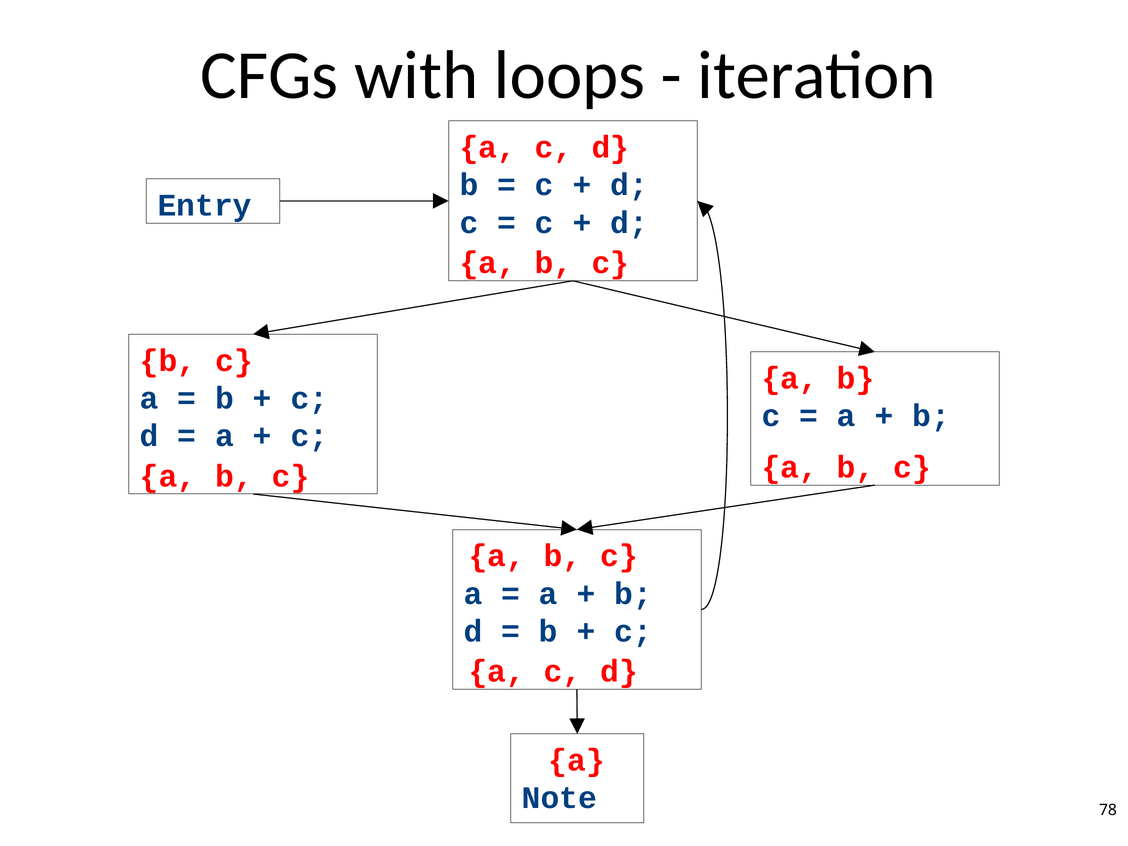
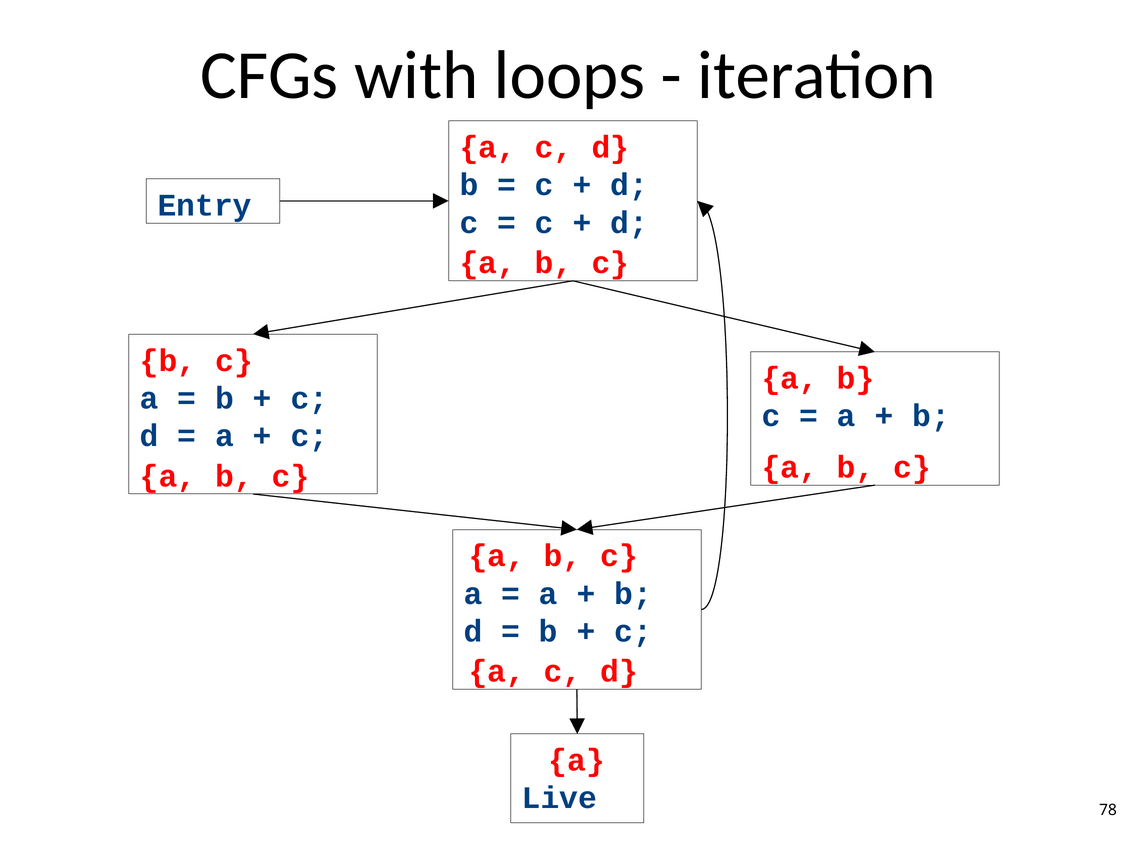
Note: Note -> Live (559, 798)
